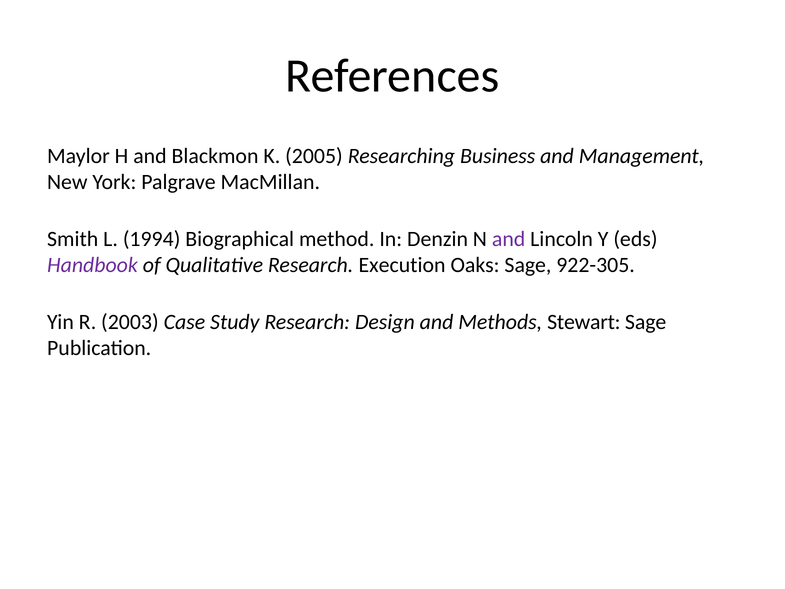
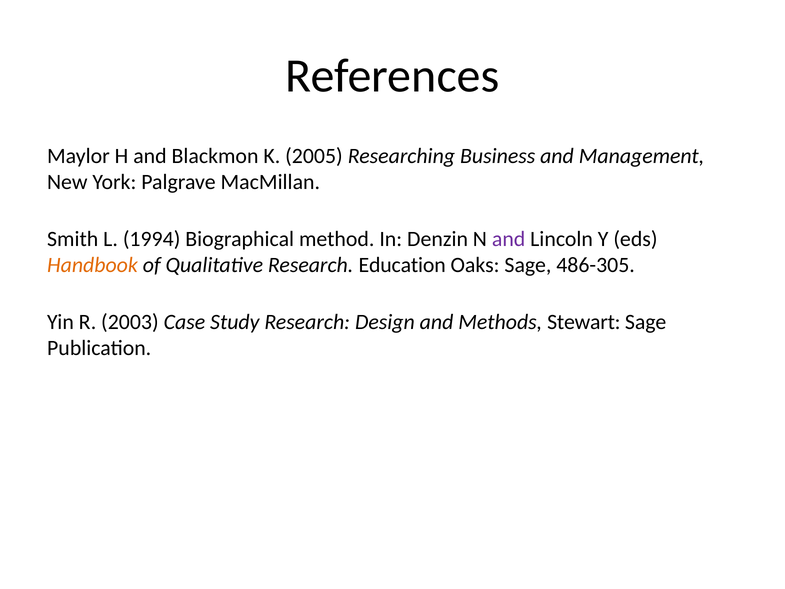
Handbook colour: purple -> orange (92, 265)
Execution: Execution -> Education (402, 265)
922-305: 922-305 -> 486-305 (596, 265)
